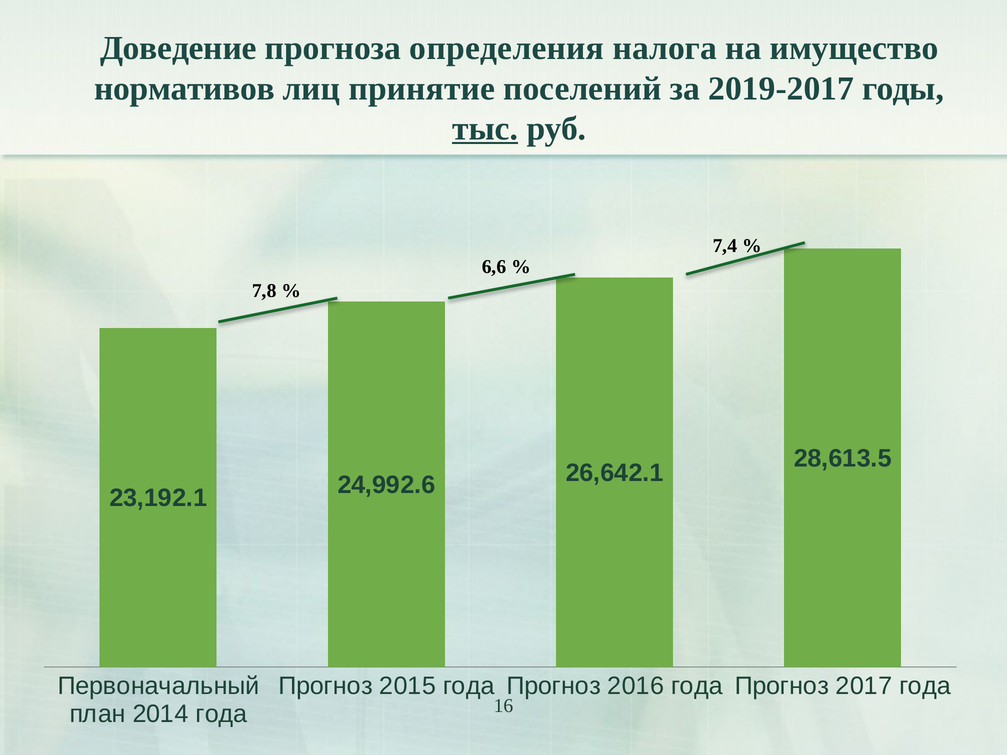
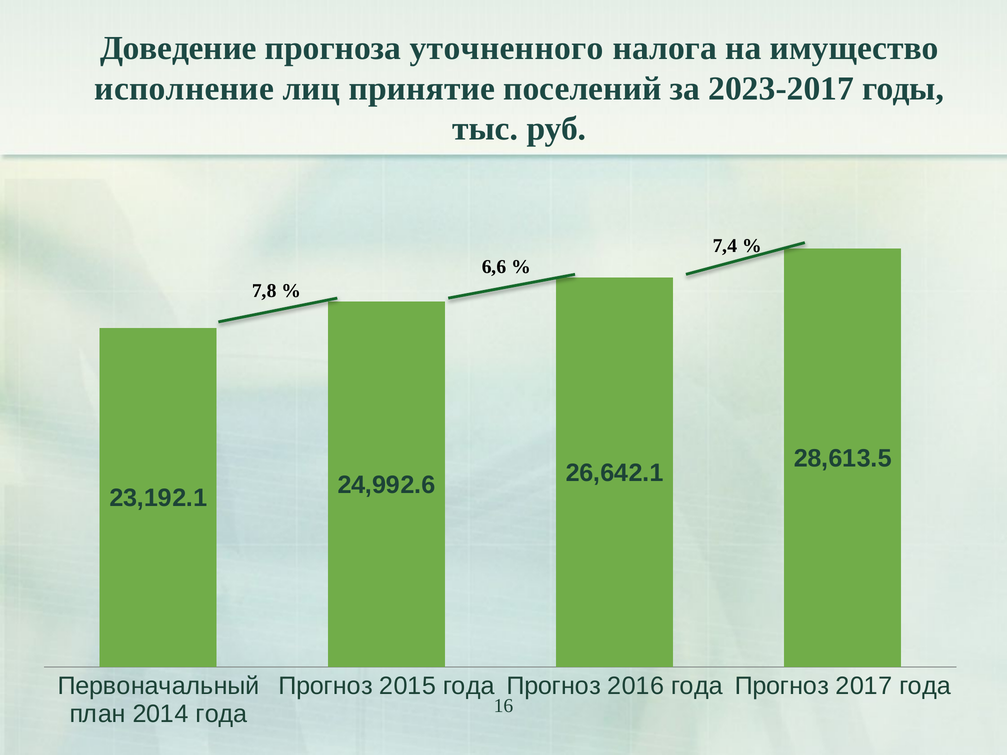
определения: определения -> уточненного (507, 48)
нормативов: нормативов -> исполнение (184, 88)
2019-2017: 2019-2017 -> 2023-2017 (781, 88)
тыс underline: present -> none (485, 129)
